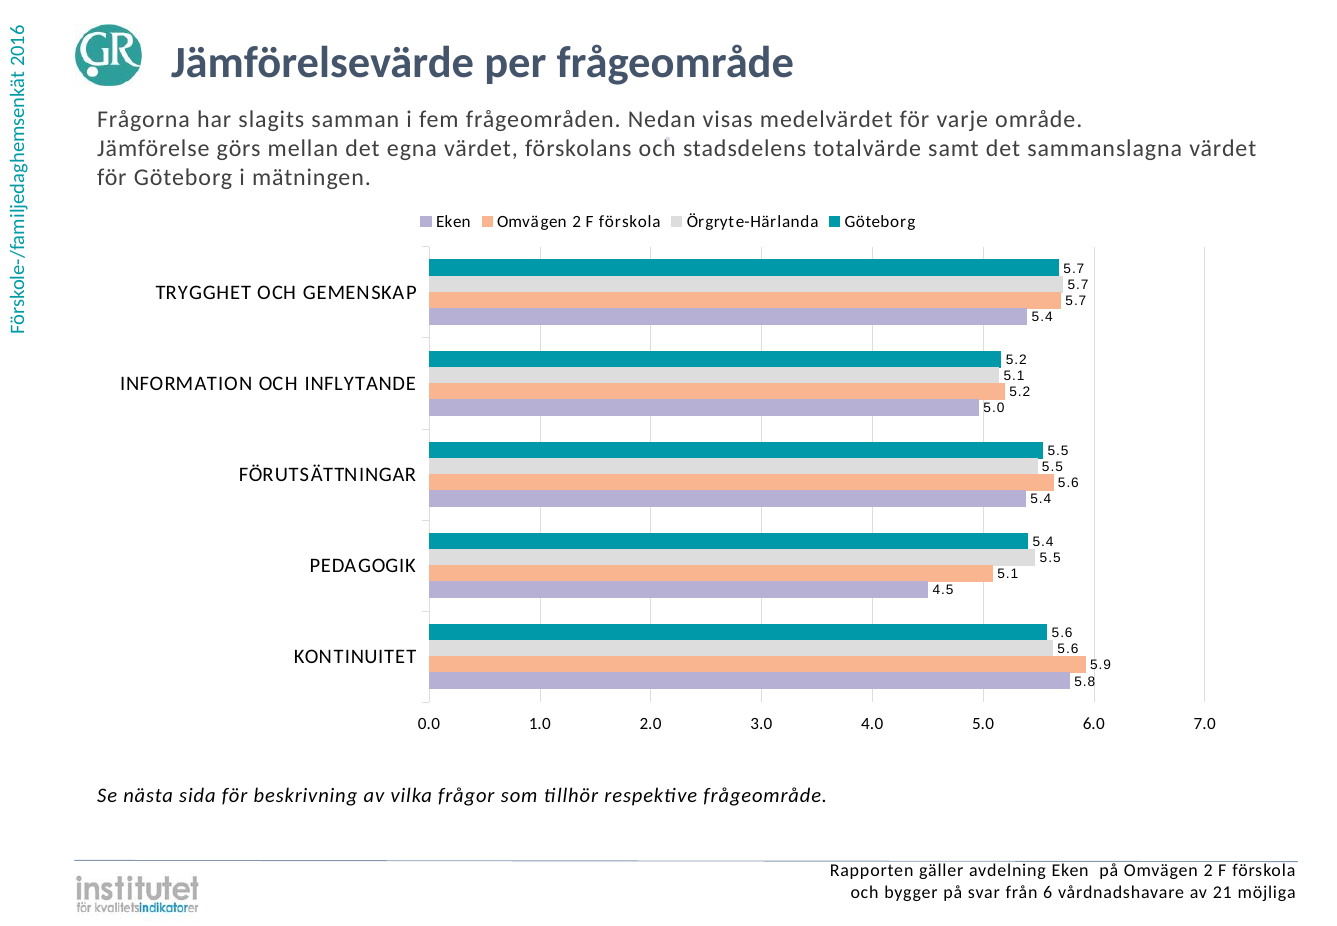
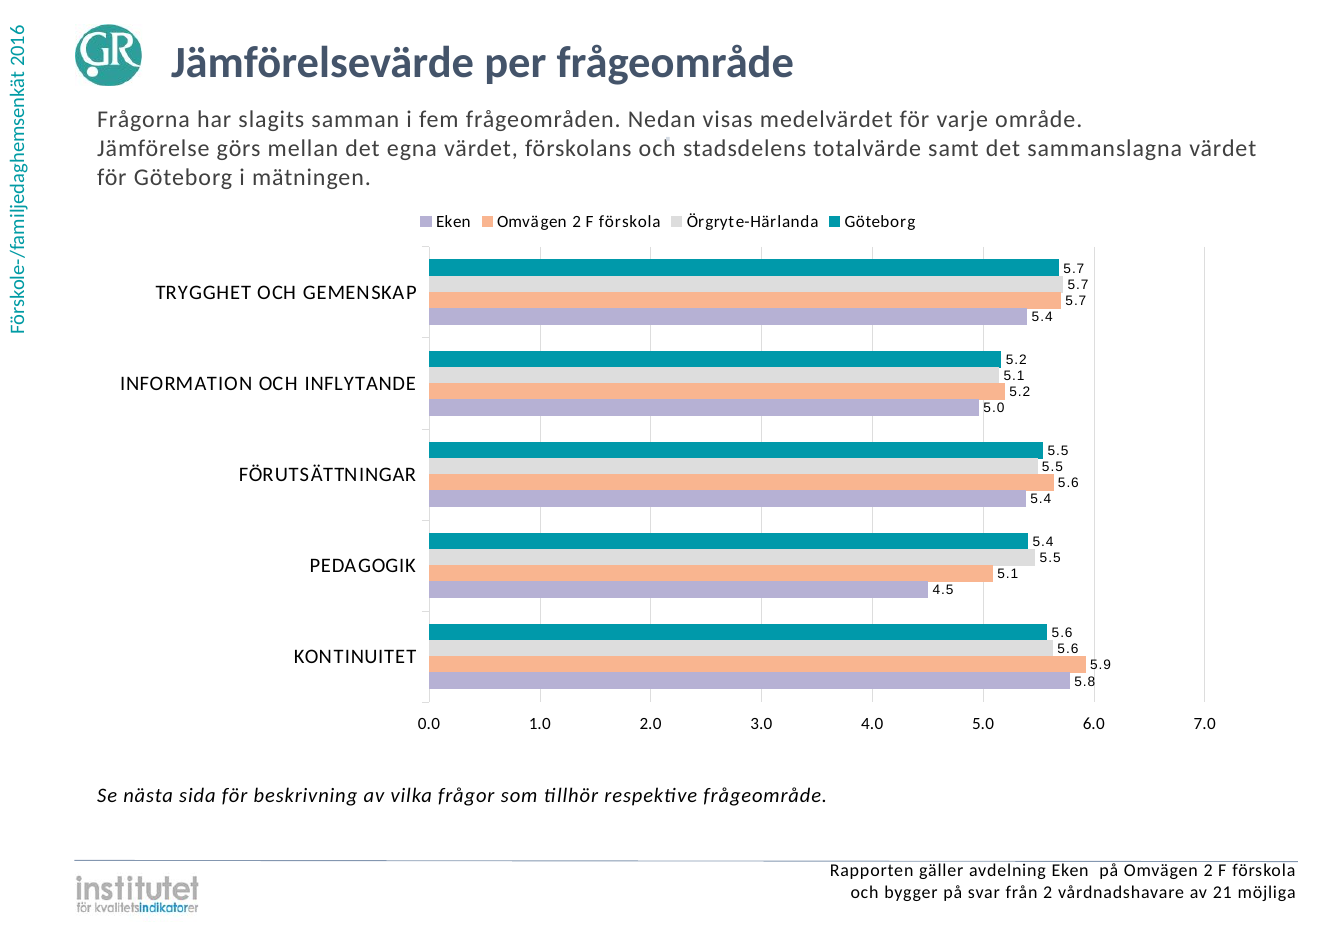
från 6: 6 -> 2 (1048, 892)
